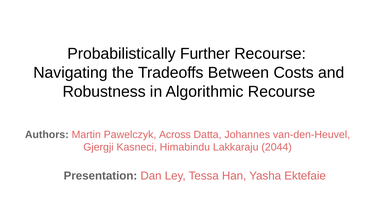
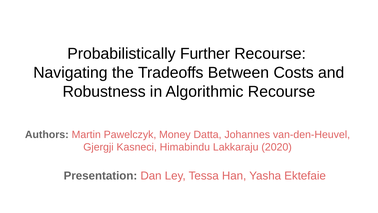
Across: Across -> Money (175, 134)
2044: 2044 -> 2020 (277, 147)
